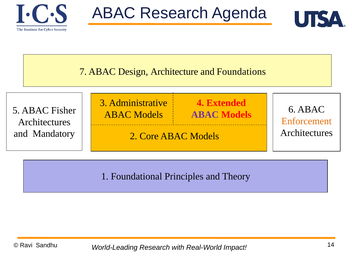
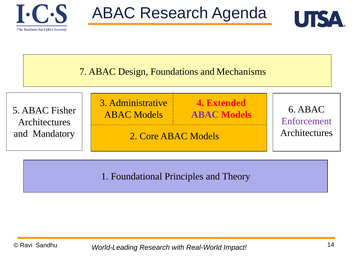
Architecture: Architecture -> Foundations (174, 72)
Foundations: Foundations -> Mechanisms (241, 72)
Enforcement colour: orange -> purple (307, 121)
